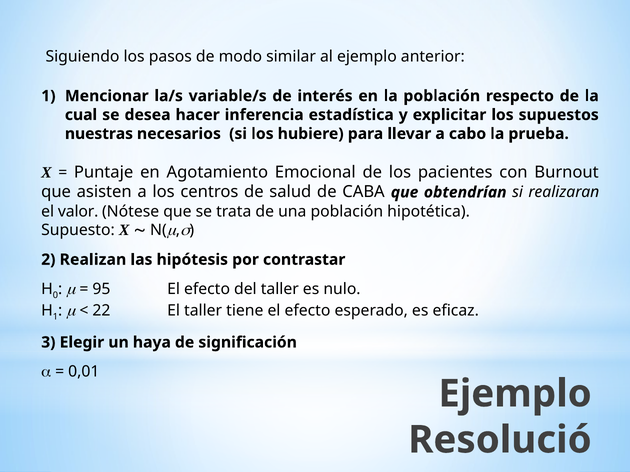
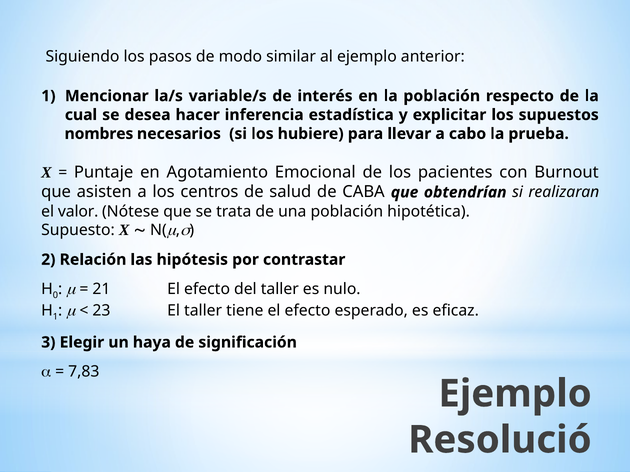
nuestras: nuestras -> nombres (99, 134)
Realizan: Realizan -> Relación (93, 260)
95: 95 -> 21 (101, 289)
22: 22 -> 23 (101, 311)
0,01: 0,01 -> 7,83 (84, 372)
